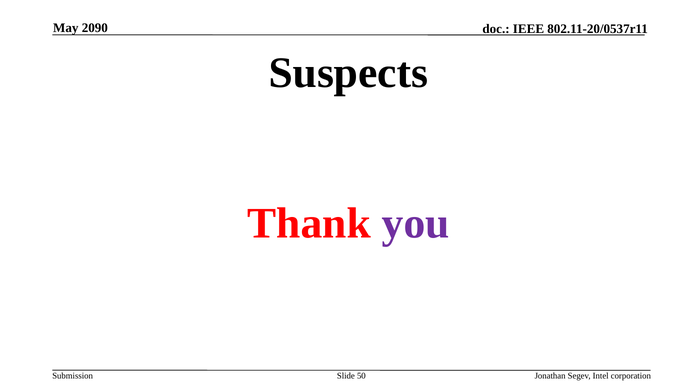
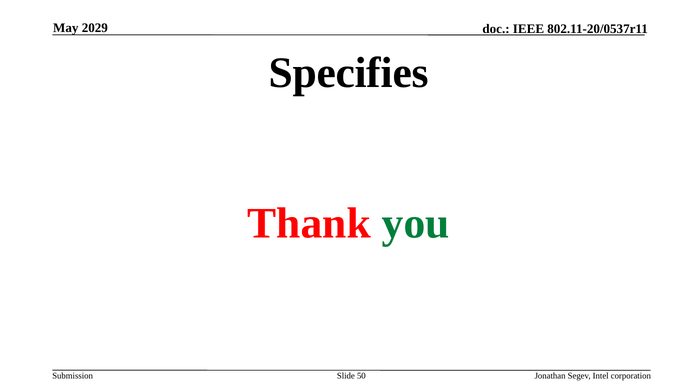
2090: 2090 -> 2029 (95, 28)
Suspects: Suspects -> Specifies (349, 73)
you colour: purple -> green (416, 223)
